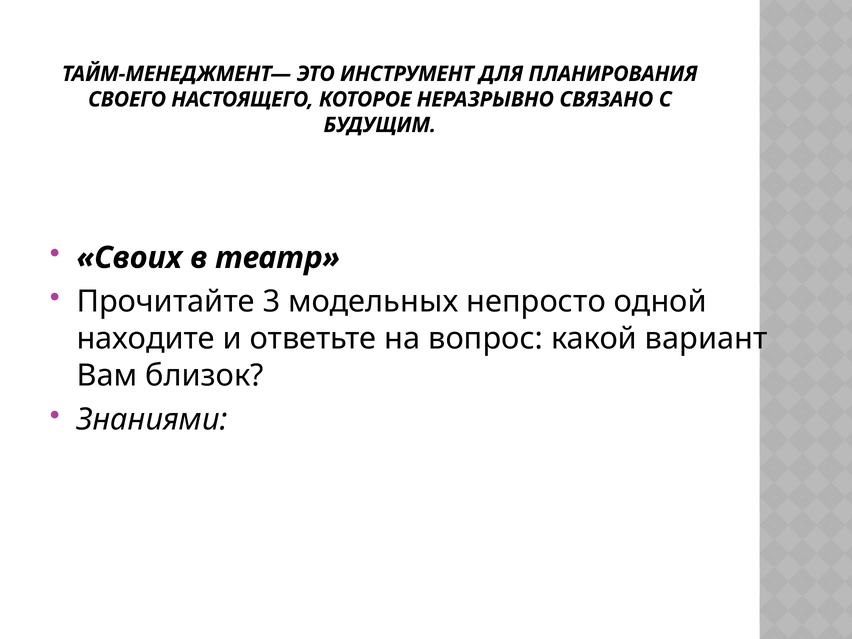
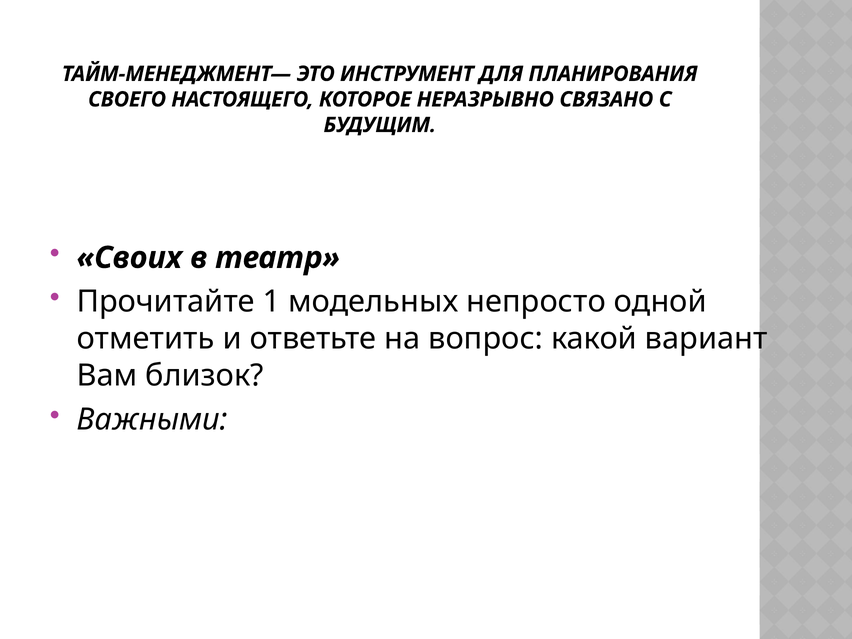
3: 3 -> 1 (271, 302)
находите: находите -> отметить (146, 339)
Знаниями: Знаниями -> Важными (152, 420)
